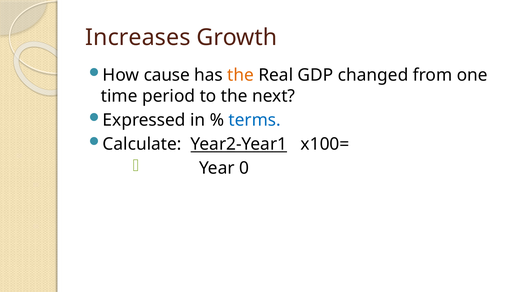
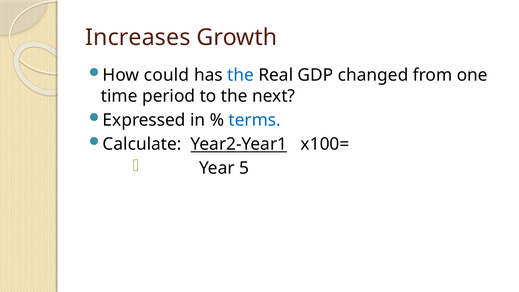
cause: cause -> could (167, 75)
the colour: orange -> blue (241, 75)
0: 0 -> 5 (244, 168)
